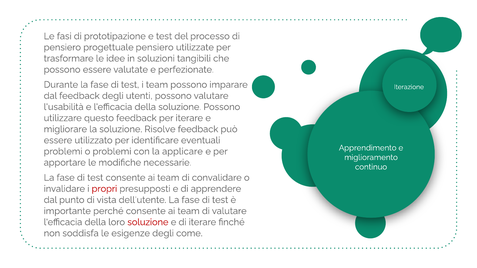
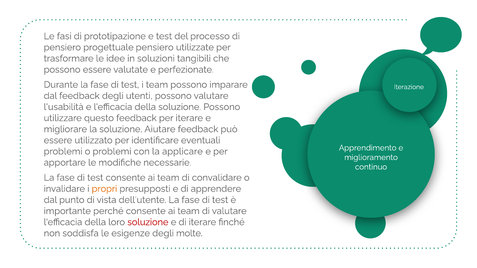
Risolve: Risolve -> Aiutare (160, 129)
propri colour: red -> orange (104, 189)
come: come -> molte (189, 234)
